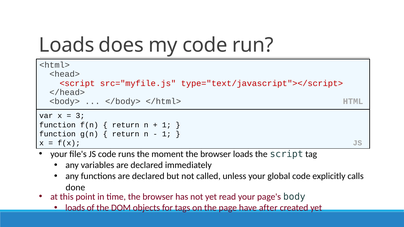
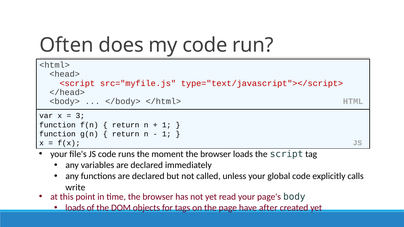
Loads: Loads -> Often (67, 45)
done: done -> write (75, 188)
